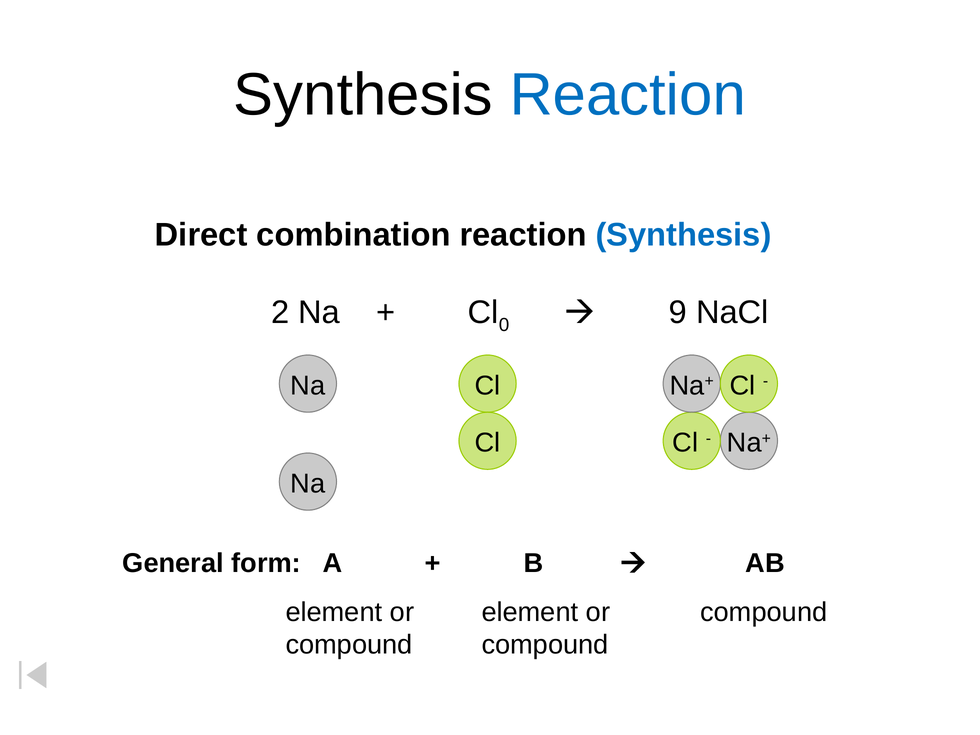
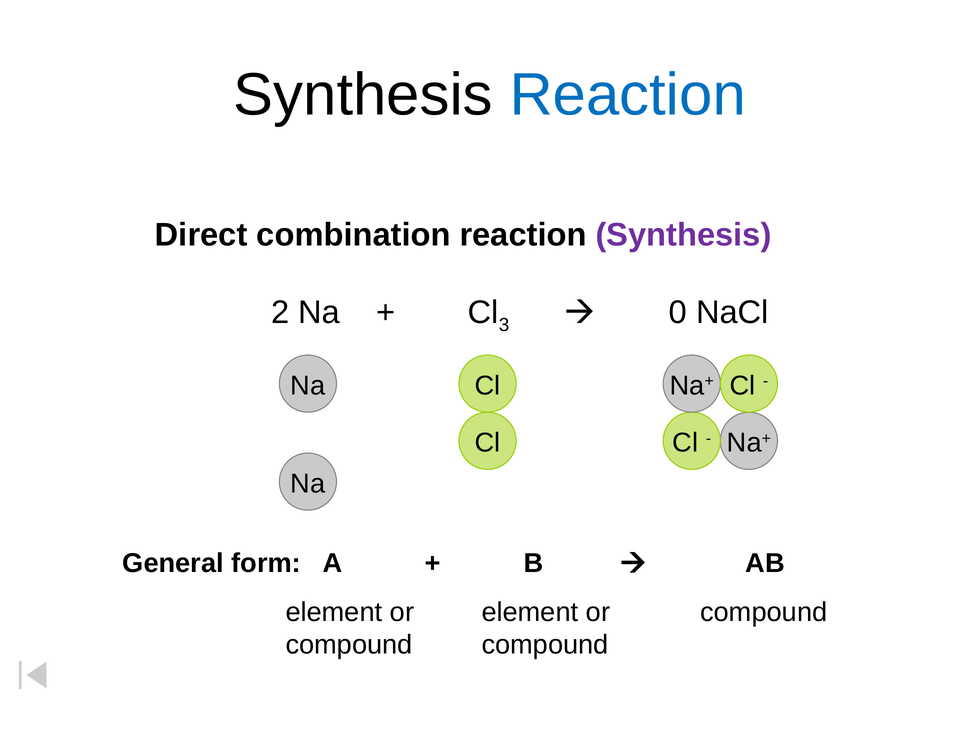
Synthesis colour: blue -> purple (684, 235)
0: 0 -> 3 (504, 325)
9: 9 -> 0 (678, 313)
